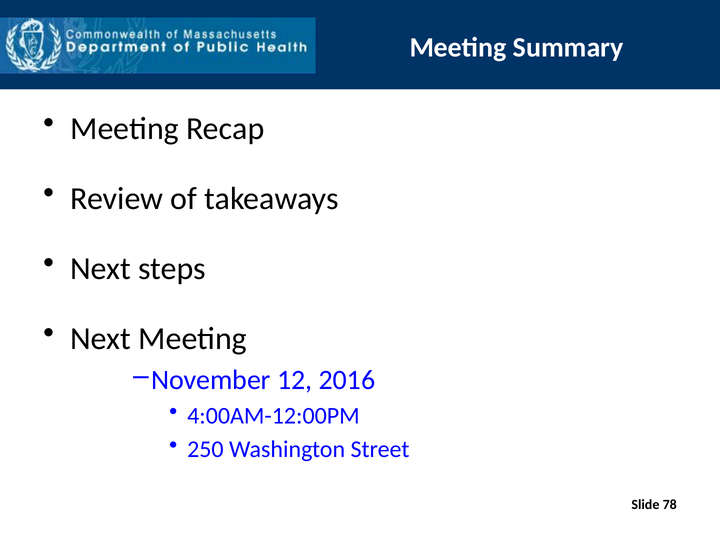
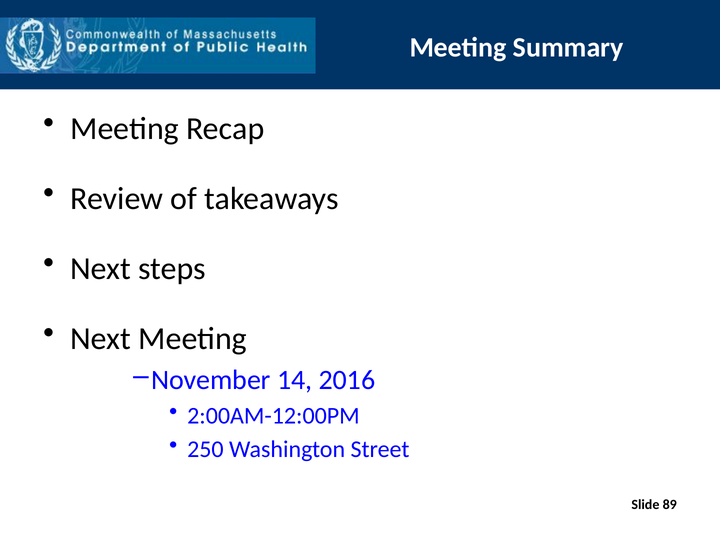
12: 12 -> 14 (295, 380)
4:00AM-12:00PM: 4:00AM-12:00PM -> 2:00AM-12:00PM (273, 416)
78: 78 -> 89 (670, 505)
